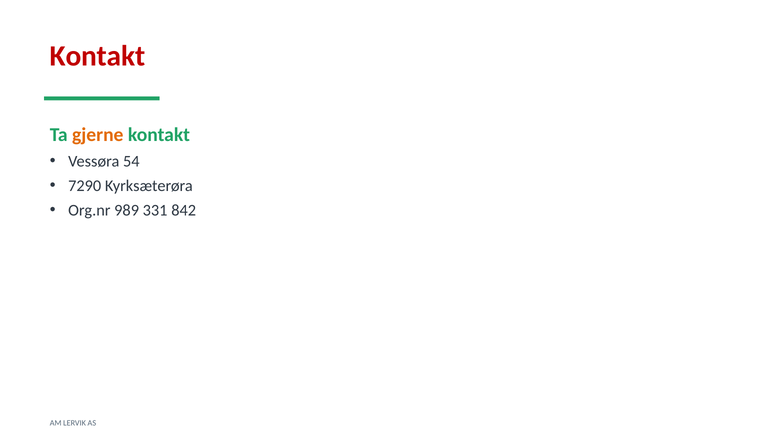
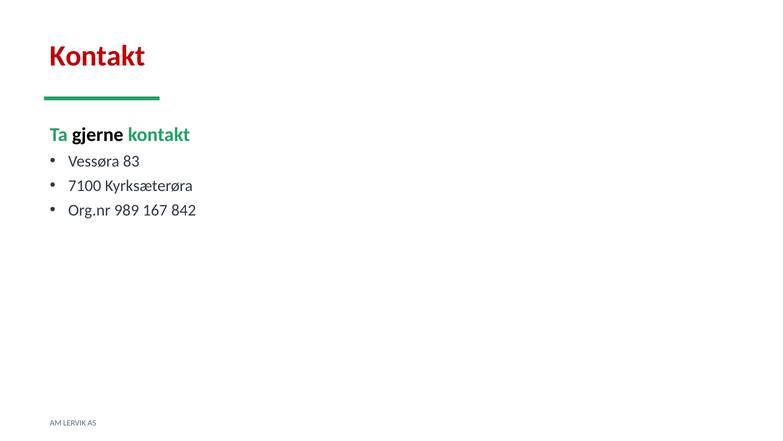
gjerne colour: orange -> black (98, 135)
54: 54 -> 83 (131, 161)
7290: 7290 -> 7100 (85, 185)
331: 331 -> 167 (155, 210)
